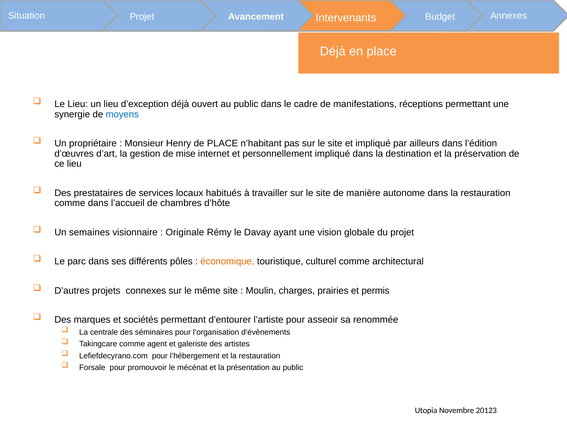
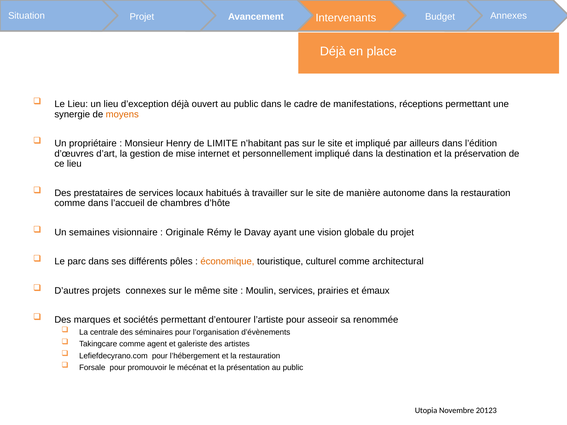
moyens colour: blue -> orange (122, 114)
de PLACE: PLACE -> LIMITE (222, 144)
Moulin charges: charges -> services (297, 291)
permis: permis -> émaux (375, 291)
